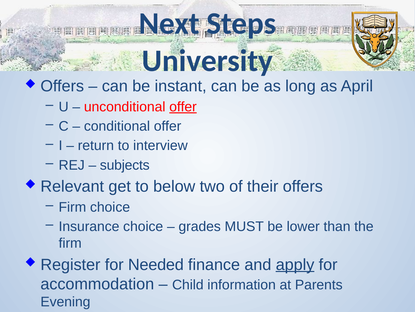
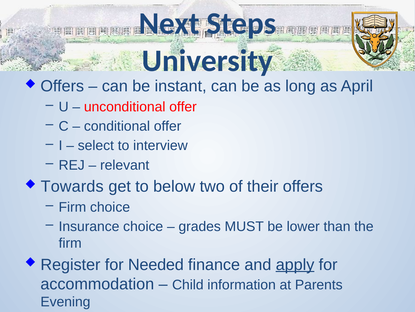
offer underline: present -> none (183, 107)
return: return -> select (96, 145)
subjects: subjects -> relevant (125, 165)
Relevant: Relevant -> Towards (72, 186)
